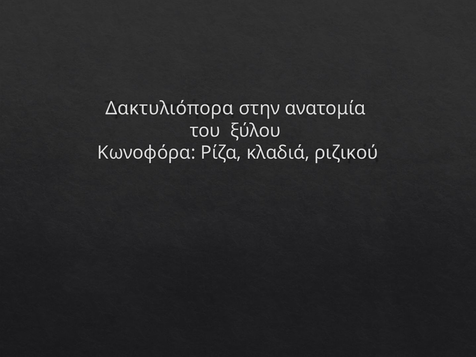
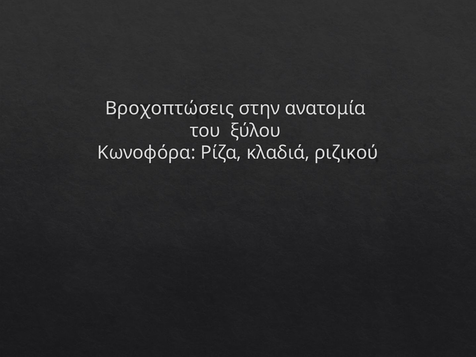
Δακτυλιόπορα: Δακτυλιόπορα -> Βροχοπτώσεις (170, 108)
